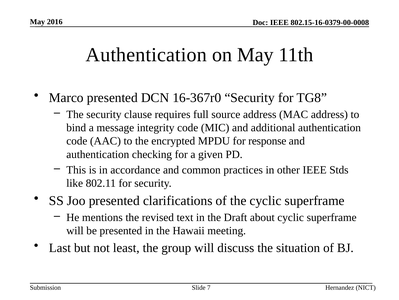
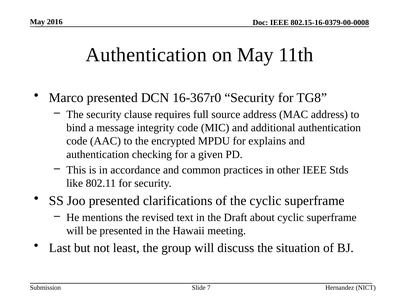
response: response -> explains (267, 141)
